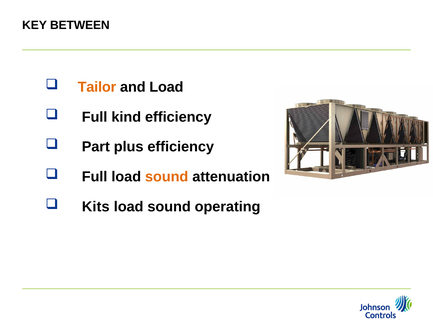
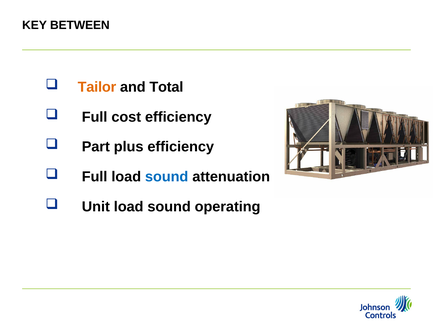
and Load: Load -> Total (166, 87)
kind: kind -> cost (126, 117)
sound colour: orange -> blue (167, 177)
Kits: Kits -> Unit (96, 207)
